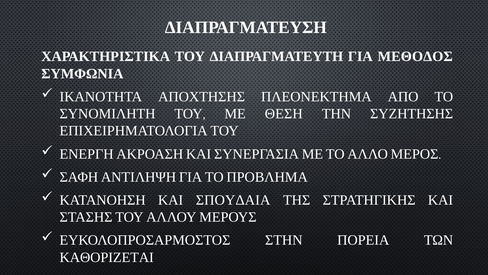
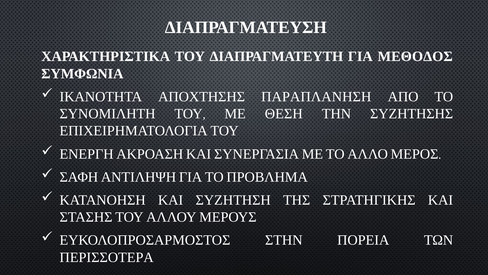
ΠΛΕΟΝΕΚΤΗΜΑ: ΠΛΕΟΝΕΚΤΗΜΑ -> ΠΑΡΑΠΛΑΝΗΣΗ (316, 97)
ΣΠΟΥΔΑΙΑ: ΣΠΟΥΔΑΙΑ -> ΣΥΖΗΤΗΣΗ (233, 200)
ΚΑΘΟΡΙΖΕΤΑΙ: ΚΑΘΟΡΙΖΕΤΑΙ -> ΠΕΡΙΣΣΟΤΕΡΑ (107, 257)
